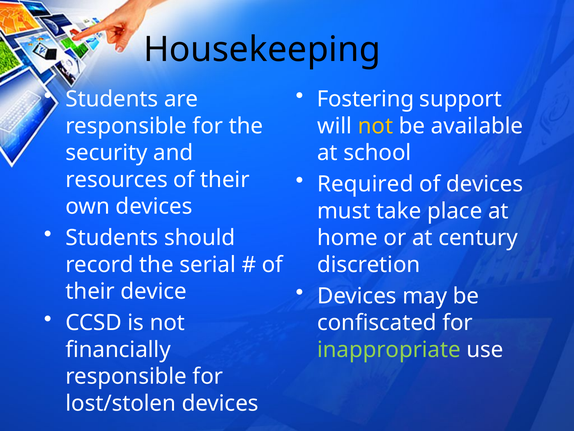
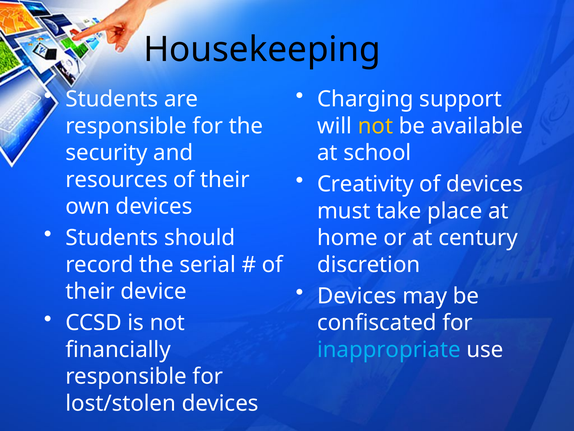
Fostering: Fostering -> Charging (365, 99)
Required: Required -> Creativity (365, 184)
inappropriate colour: light green -> light blue (389, 349)
